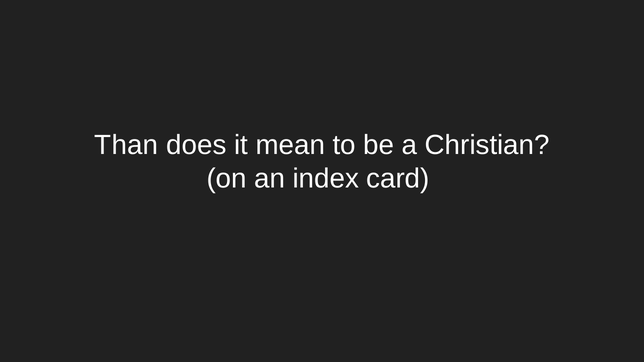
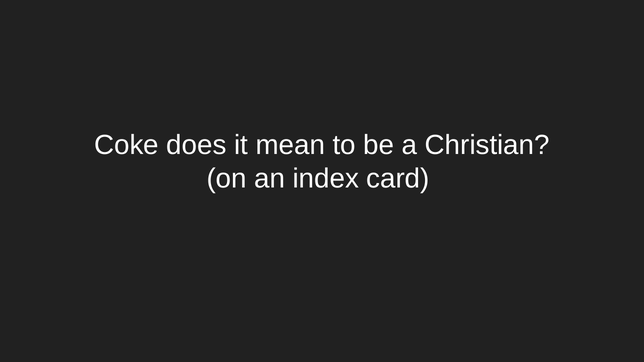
Than: Than -> Coke (127, 145)
